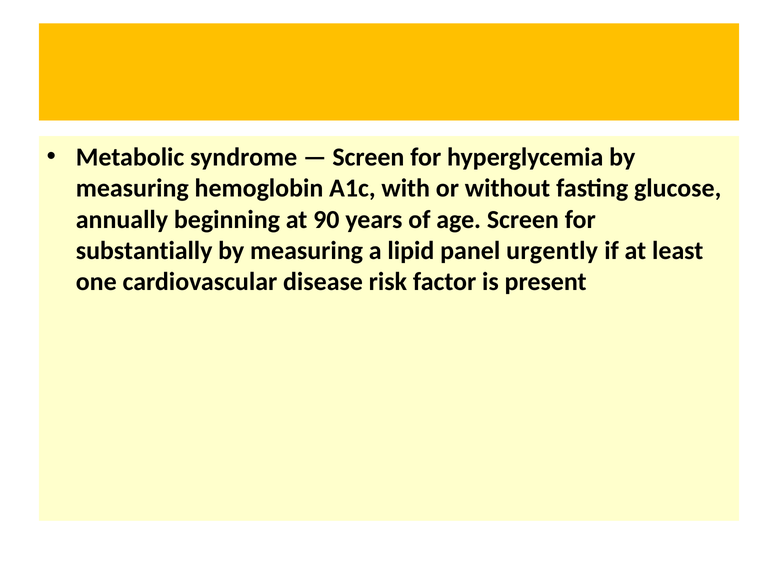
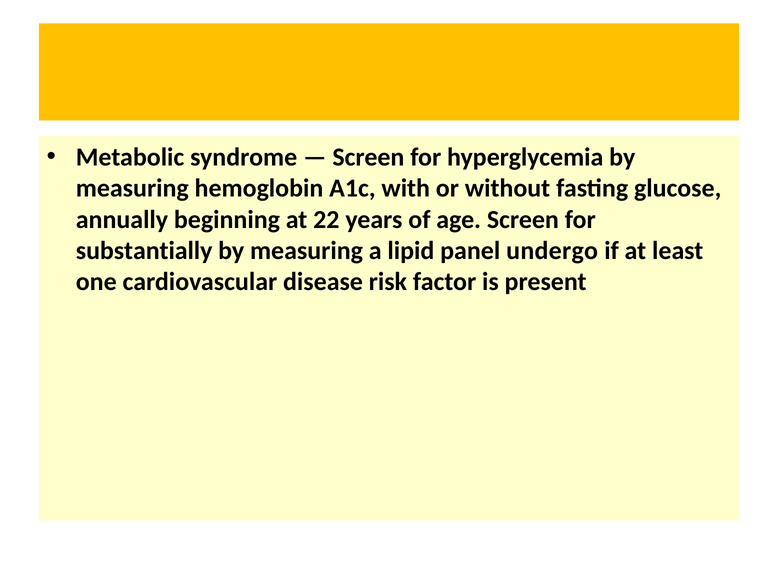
90: 90 -> 22 (326, 220)
urgently: urgently -> undergo (552, 251)
